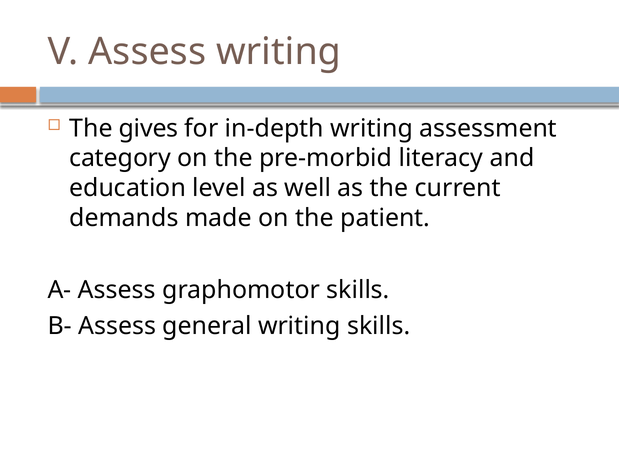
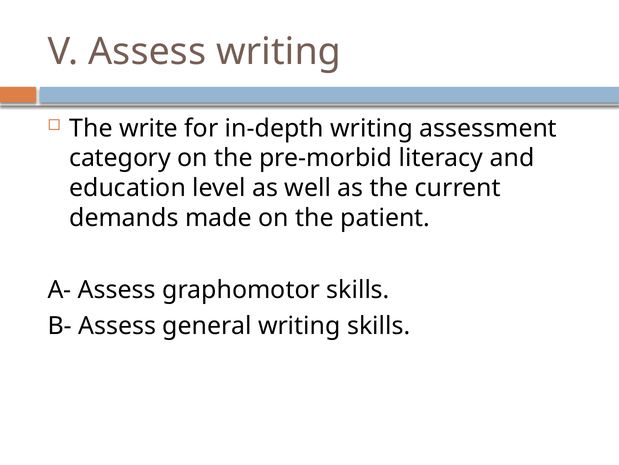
gives: gives -> write (149, 128)
